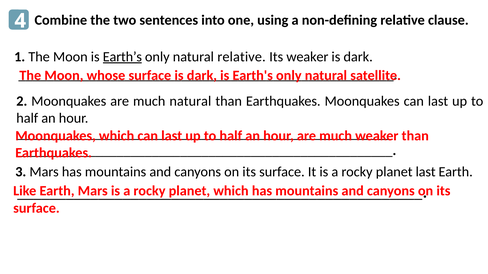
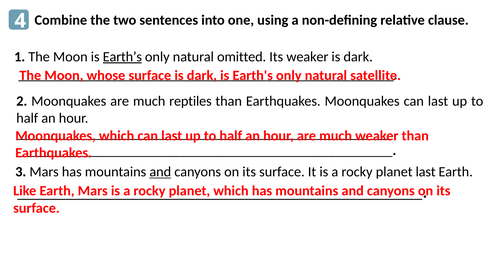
natural relative: relative -> omitted (242, 57)
much natural: natural -> reptiles (190, 101)
and underline: none -> present (160, 172)
